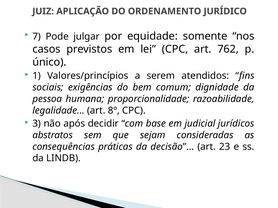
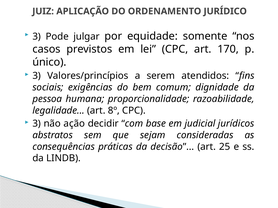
7: 7 -> 3 (37, 37)
762: 762 -> 170 (228, 49)
1: 1 -> 3 (37, 76)
após: após -> ação (74, 124)
23: 23 -> 25 (225, 147)
